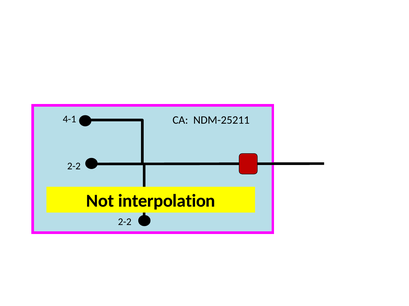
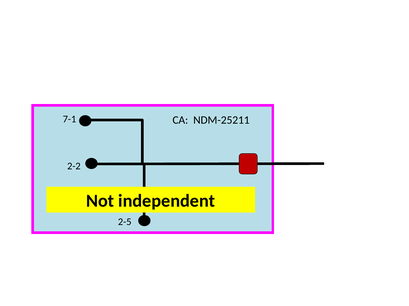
4-1: 4-1 -> 7-1 (69, 120)
interpolation: interpolation -> independent (167, 201)
2-2: 2-2 -> 2-5 (125, 222)
